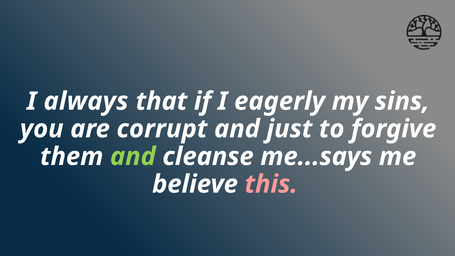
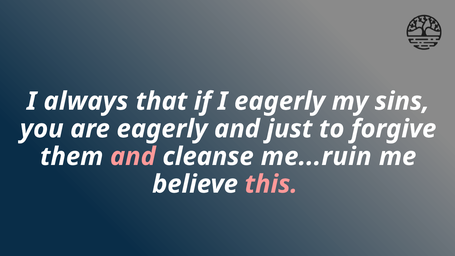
are corrupt: corrupt -> eagerly (162, 129)
and colour: light green -> pink (133, 157)
me...says: me...says -> me...ruin (316, 157)
